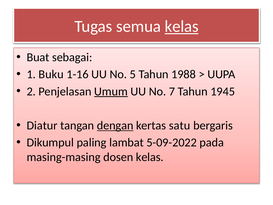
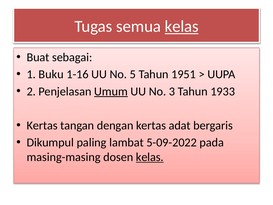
1988: 1988 -> 1951 (184, 74)
7: 7 -> 3 (172, 91)
1945: 1945 -> 1933 (223, 91)
Diatur: Diatur -> Kertas (42, 125)
dengan underline: present -> none (115, 125)
satu: satu -> adat (180, 125)
kelas underline: none -> present (150, 157)
